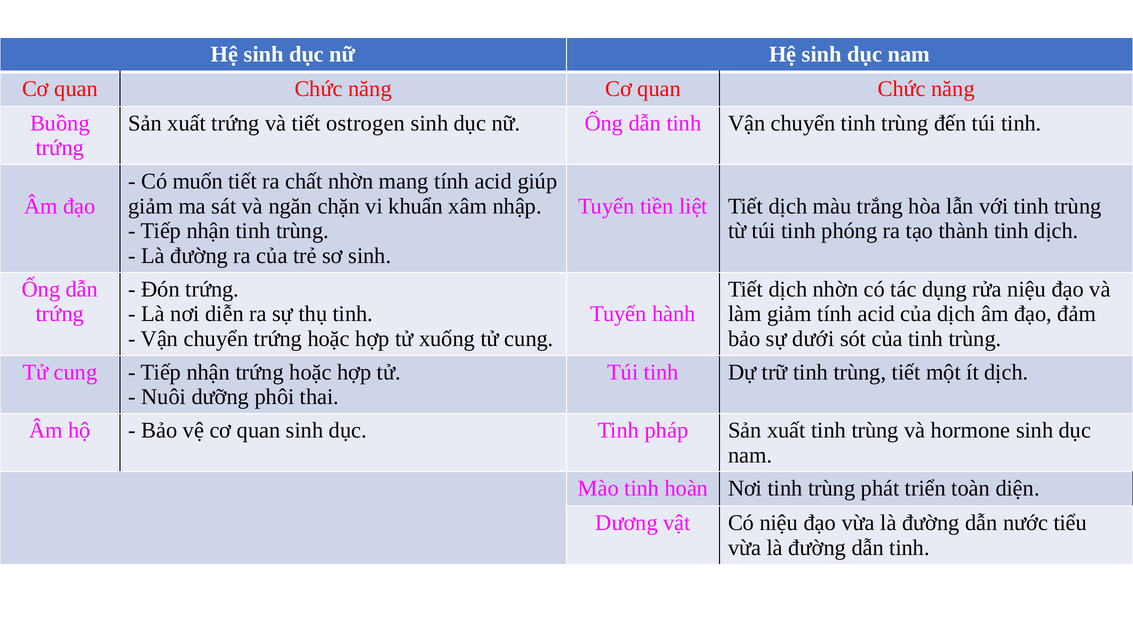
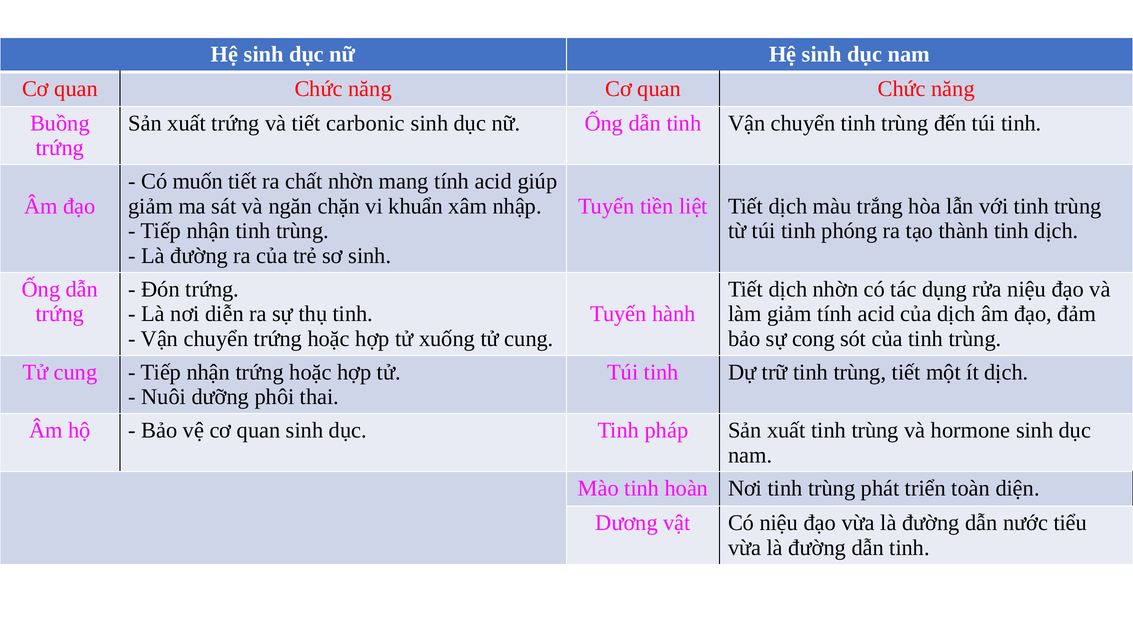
ostrogen: ostrogen -> carbonic (366, 123)
dưới: dưới -> cong (813, 338)
